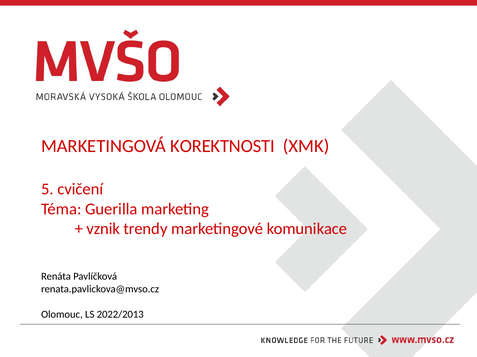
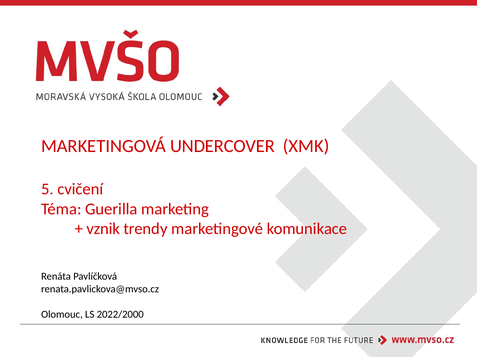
KOREKTNOSTI: KOREKTNOSTI -> UNDERCOVER (223, 146)
2022/2013: 2022/2013 -> 2022/2000 (120, 315)
